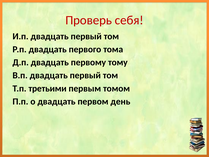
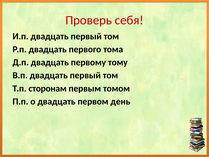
третьими: третьими -> сторонам (48, 88)
